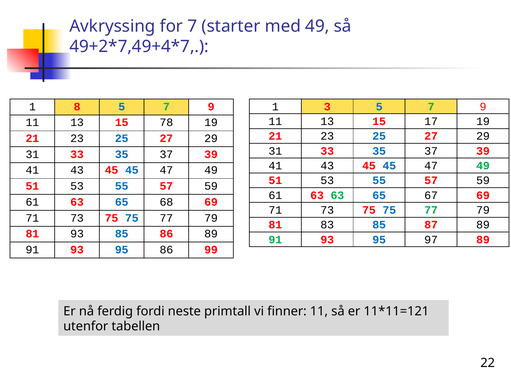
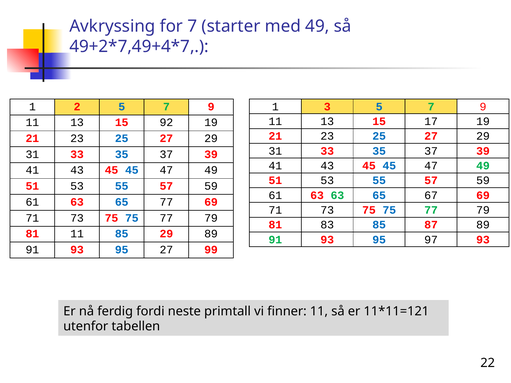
8: 8 -> 2 (77, 107)
78: 78 -> 92 (166, 123)
65 68: 68 -> 77 (166, 202)
81 93: 93 -> 11 (77, 234)
85 86: 86 -> 29 (166, 234)
97 89: 89 -> 93 (483, 240)
95 86: 86 -> 27 (166, 250)
